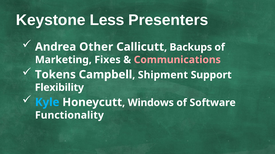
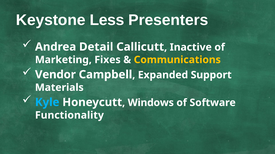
Other: Other -> Detail (96, 47)
Backups: Backups -> Inactive (191, 47)
Communications colour: pink -> yellow (177, 60)
Tokens: Tokens -> Vendor (55, 75)
Shipment: Shipment -> Expanded (163, 75)
Flexibility: Flexibility -> Materials (59, 88)
